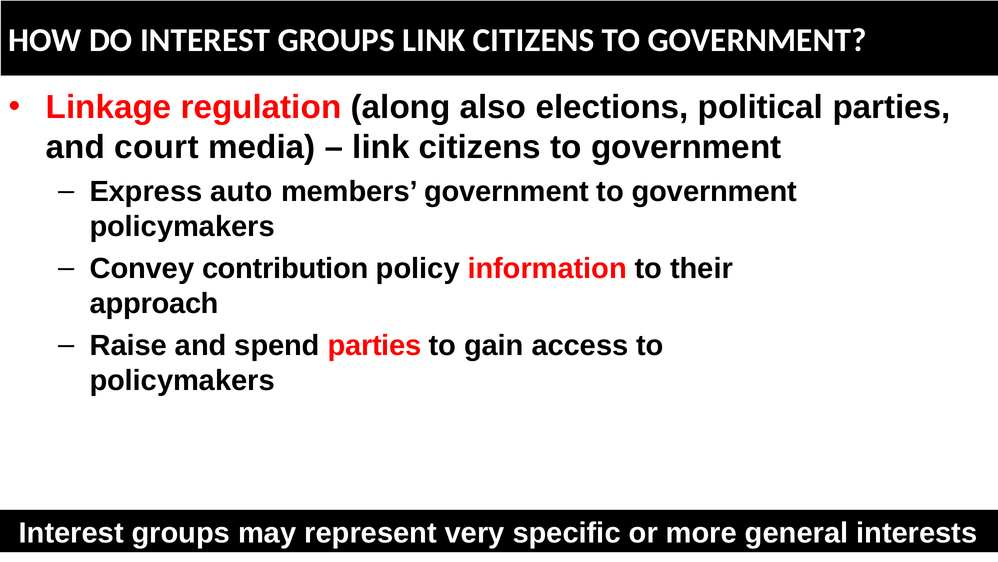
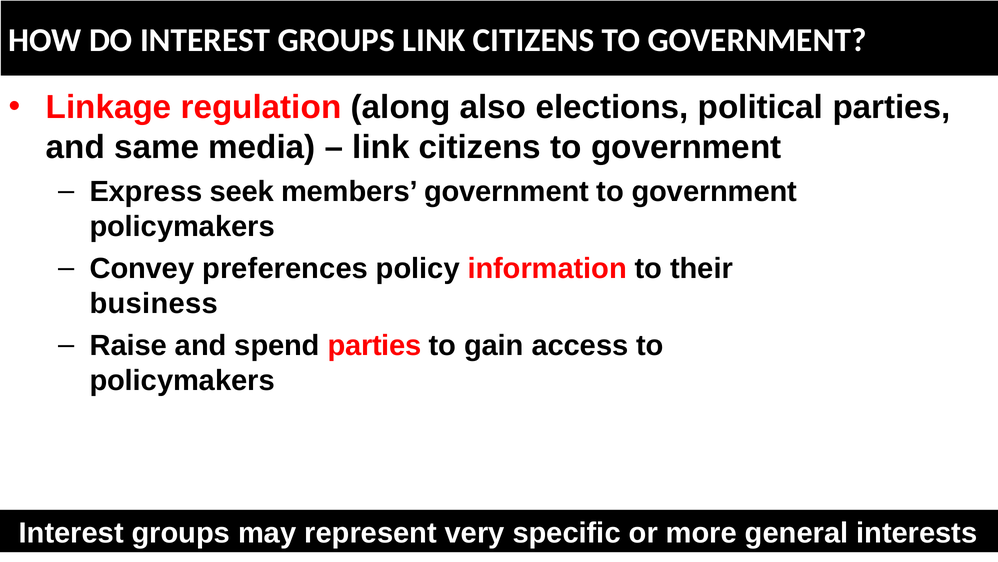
court: court -> same (157, 147)
auto: auto -> seek (242, 191)
contribution: contribution -> preferences (285, 268)
approach: approach -> business (154, 303)
